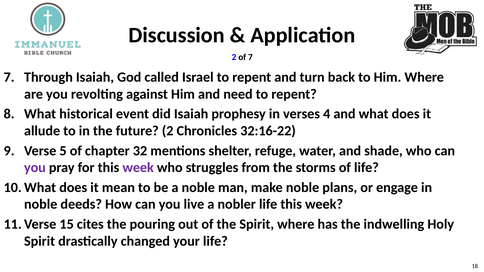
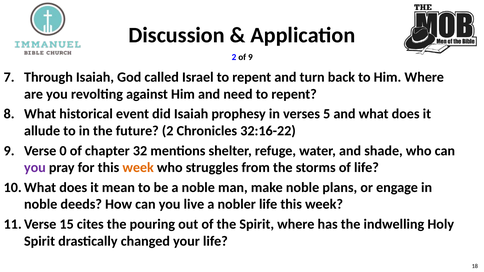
of 7: 7 -> 9 (250, 57)
4: 4 -> 5 (327, 114)
5: 5 -> 0 (63, 151)
week colour: purple -> orange (138, 168)
